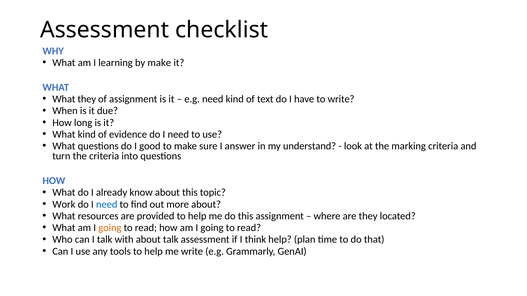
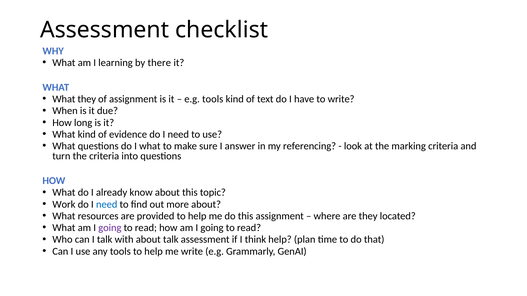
by make: make -> there (159, 63)
e.g need: need -> tools (213, 99)
I good: good -> what (150, 146)
understand: understand -> referencing (310, 146)
going colour: orange -> purple (110, 228)
